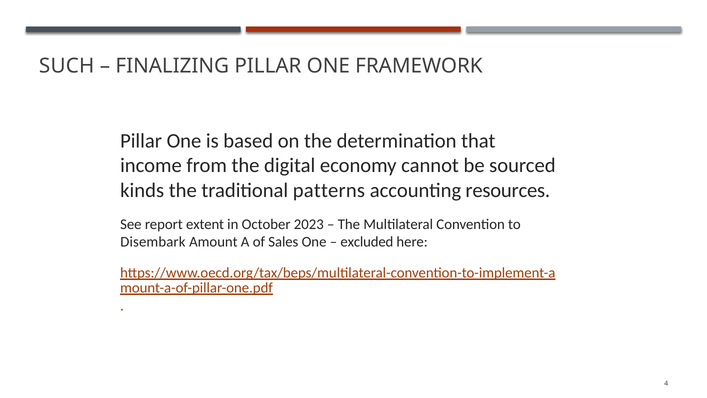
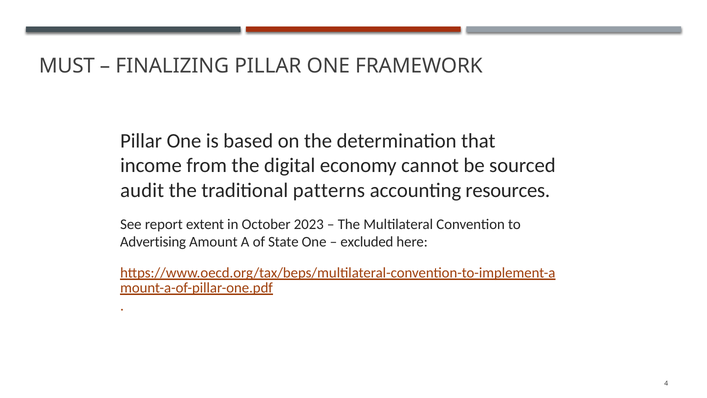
SUCH: SUCH -> MUST (67, 66)
kinds: kinds -> audit (142, 190)
Disembark: Disembark -> Advertising (153, 242)
Sales: Sales -> State (283, 242)
